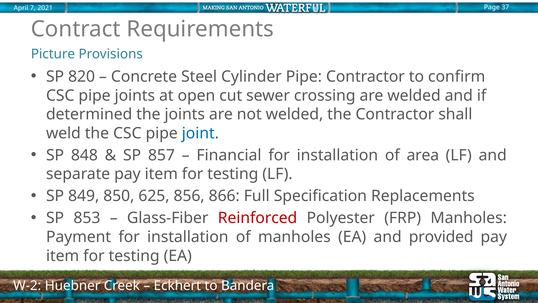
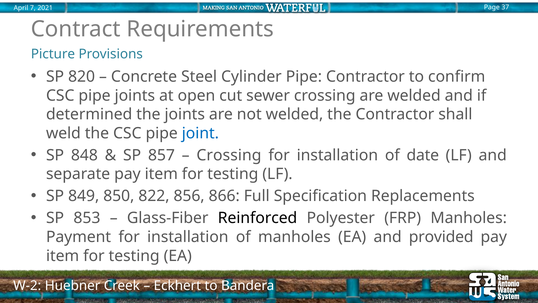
Financial: Financial -> Crossing (229, 155)
area: area -> date (423, 155)
625: 625 -> 822 (154, 196)
Reinforced colour: red -> black (258, 218)
